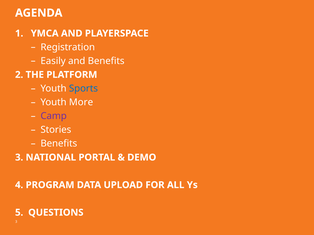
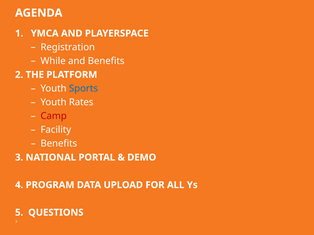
Easily: Easily -> While (53, 61)
More: More -> Rates (81, 102)
Camp colour: purple -> red (54, 116)
Stories: Stories -> Facility (56, 130)
